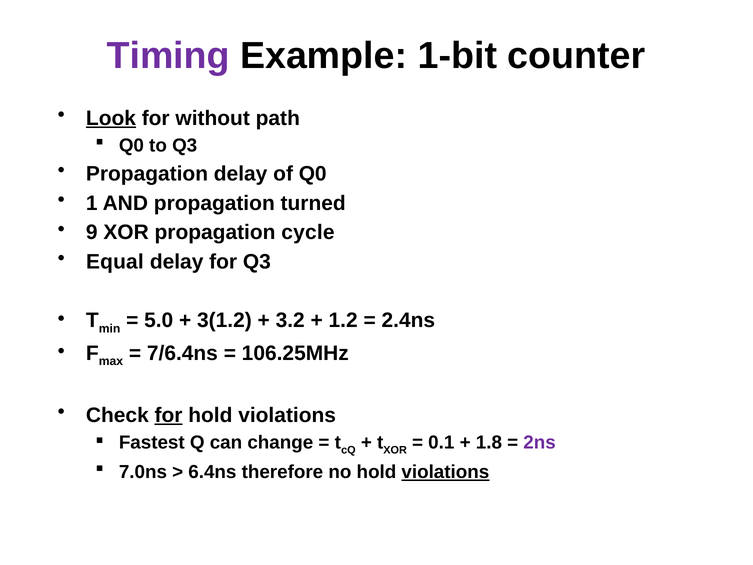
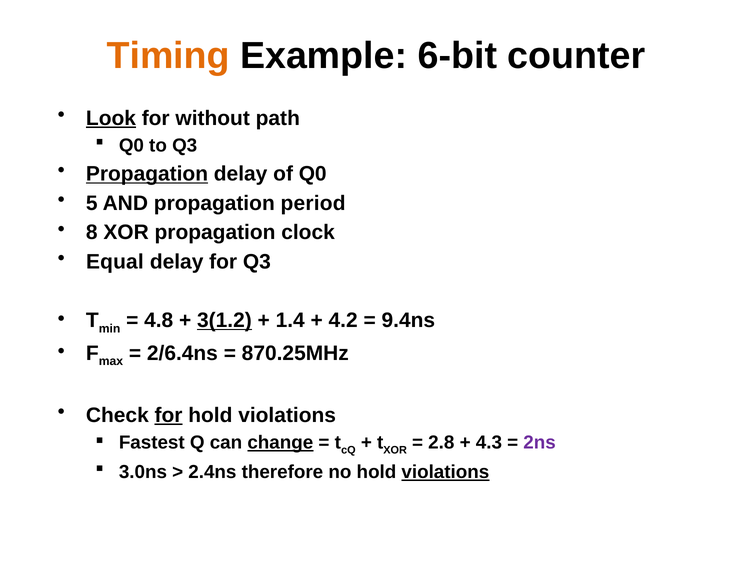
Timing colour: purple -> orange (168, 56)
1-bit: 1-bit -> 6-bit (457, 56)
Propagation underline: none -> present (147, 174)
1: 1 -> 5 (92, 203)
turned: turned -> period (313, 203)
9: 9 -> 8 (92, 232)
cycle: cycle -> clock (308, 232)
5.0: 5.0 -> 4.8 (159, 320)
3(1.2 underline: none -> present (224, 320)
3.2: 3.2 -> 1.4 (290, 320)
1.2: 1.2 -> 4.2 (343, 320)
2.4ns: 2.4ns -> 9.4ns (408, 320)
7/6.4ns: 7/6.4ns -> 2/6.4ns (182, 353)
106.25MHz: 106.25MHz -> 870.25MHz (295, 353)
change underline: none -> present (280, 443)
0.1: 0.1 -> 2.8 (441, 443)
1.8: 1.8 -> 4.3 (489, 443)
7.0ns: 7.0ns -> 3.0ns (143, 472)
6.4ns: 6.4ns -> 2.4ns (212, 472)
